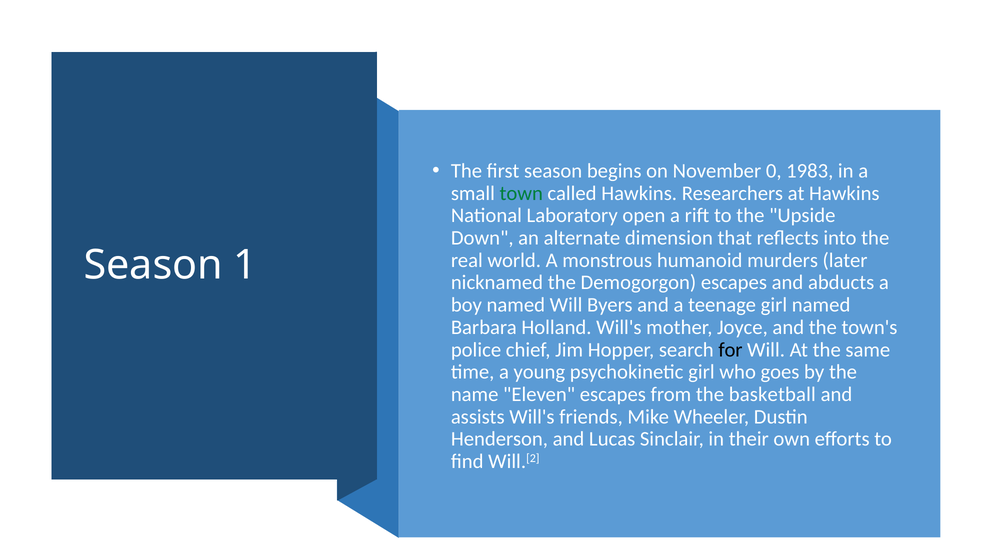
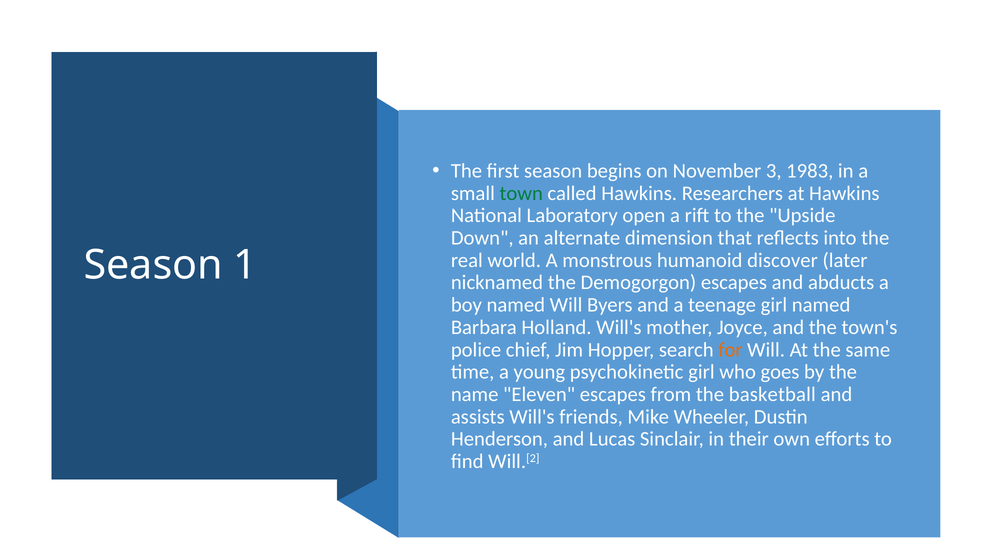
0: 0 -> 3 (774, 171)
murders: murders -> discover (783, 260)
for colour: black -> orange (730, 350)
